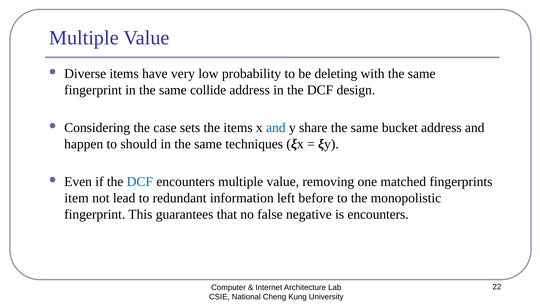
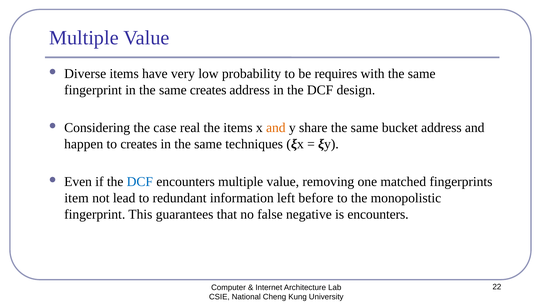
deleting: deleting -> requires (336, 74)
same collide: collide -> creates (208, 90)
sets: sets -> real (190, 128)
and colour: blue -> orange (276, 128)
to should: should -> creates (139, 144)
